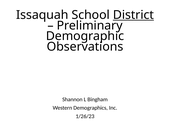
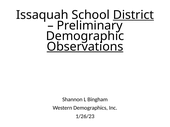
Observations underline: none -> present (85, 47)
